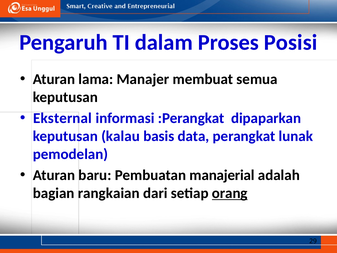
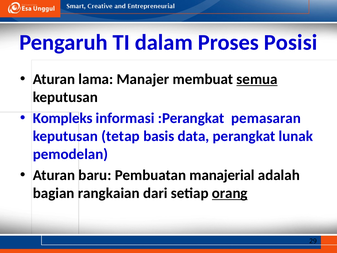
semua underline: none -> present (257, 79)
Eksternal: Eksternal -> Kompleks (63, 118)
dipaparkan: dipaparkan -> pemasaran (266, 118)
kalau: kalau -> tetap (121, 136)
